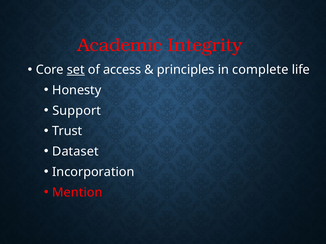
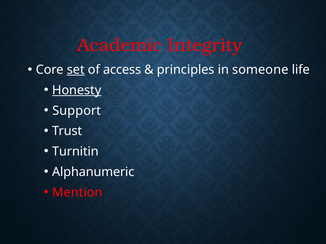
complete: complete -> someone (260, 70)
Honesty underline: none -> present (77, 90)
Dataset: Dataset -> Turnitin (75, 152)
Incorporation: Incorporation -> Alphanumeric (93, 172)
